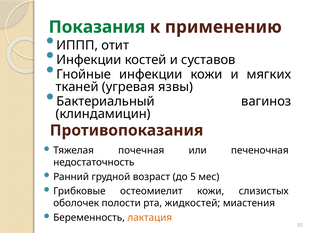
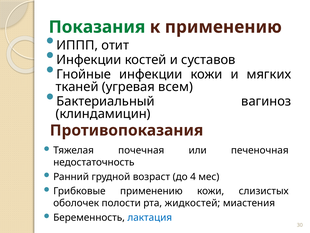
язвы: язвы -> всем (176, 87)
5: 5 -> 4 (193, 176)
Грибковые остеомиелит: остеомиелит -> применению (151, 191)
лактация colour: orange -> blue (150, 217)
